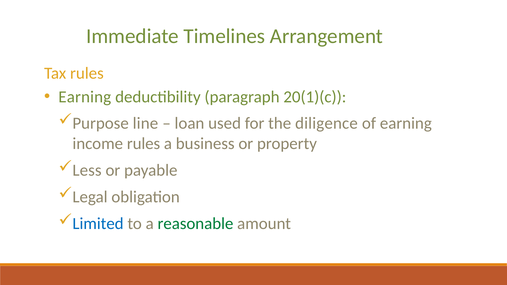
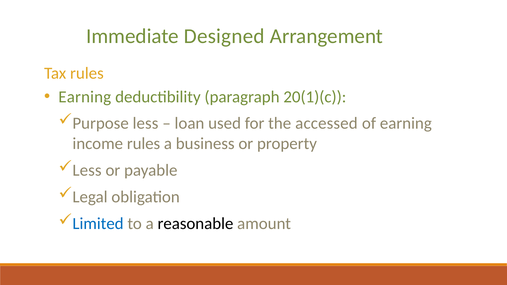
Timelines: Timelines -> Designed (224, 36)
Purpose line: line -> less (146, 123)
diligence: diligence -> accessed (326, 123)
reasonable colour: green -> black (195, 224)
